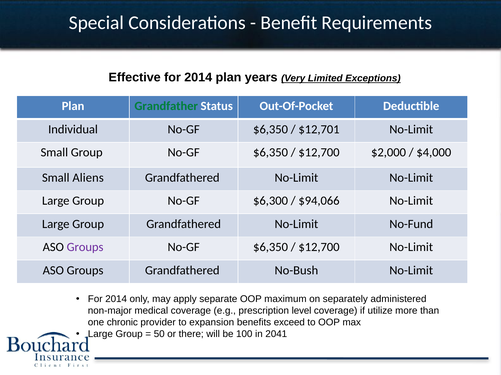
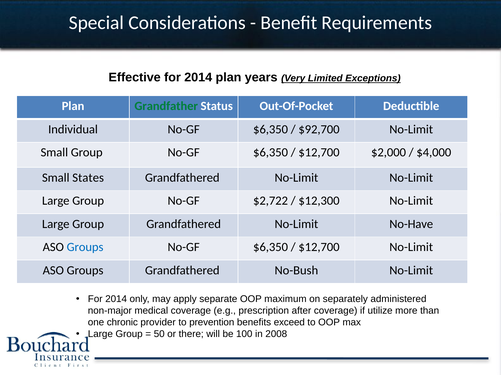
$12,701: $12,701 -> $92,700 (319, 130)
Aliens: Aliens -> States (88, 178)
$6,300: $6,300 -> $2,722 (271, 201)
$94,066: $94,066 -> $12,300 (319, 201)
No-Fund: No-Fund -> No-Have (411, 224)
Groups colour: purple -> blue (85, 248)
level: level -> after (301, 311)
expansion: expansion -> prevention (212, 323)
2041: 2041 -> 2008 (276, 335)
